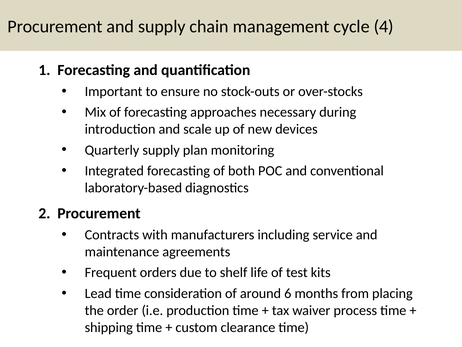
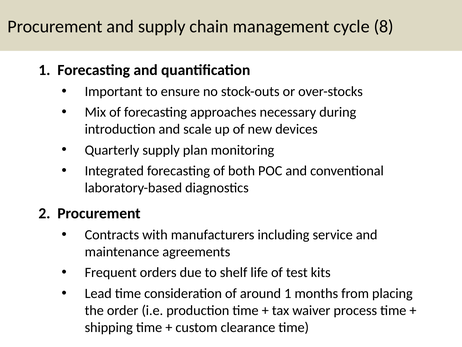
4: 4 -> 8 (384, 27)
around 6: 6 -> 1 (288, 293)
